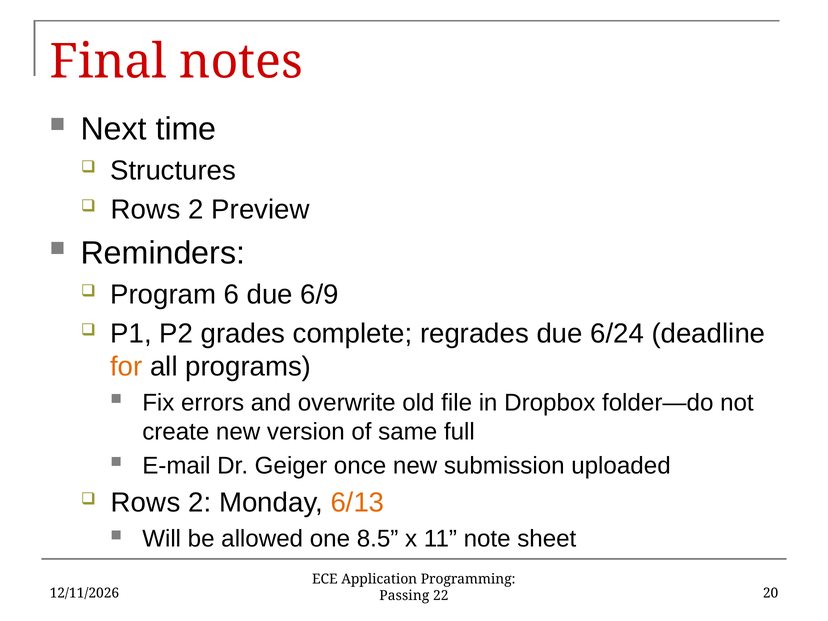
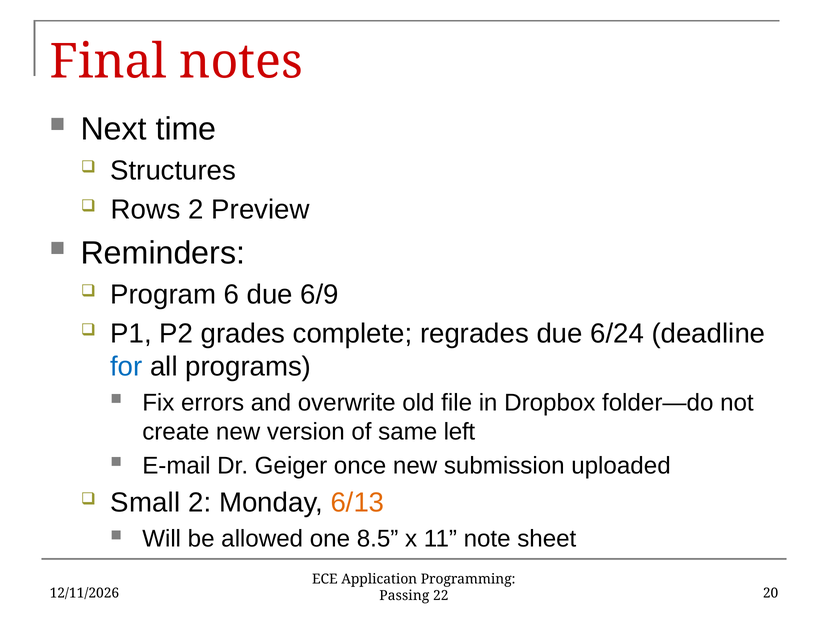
for colour: orange -> blue (126, 367)
full: full -> left (459, 432)
Rows: Rows -> Small (145, 503)
